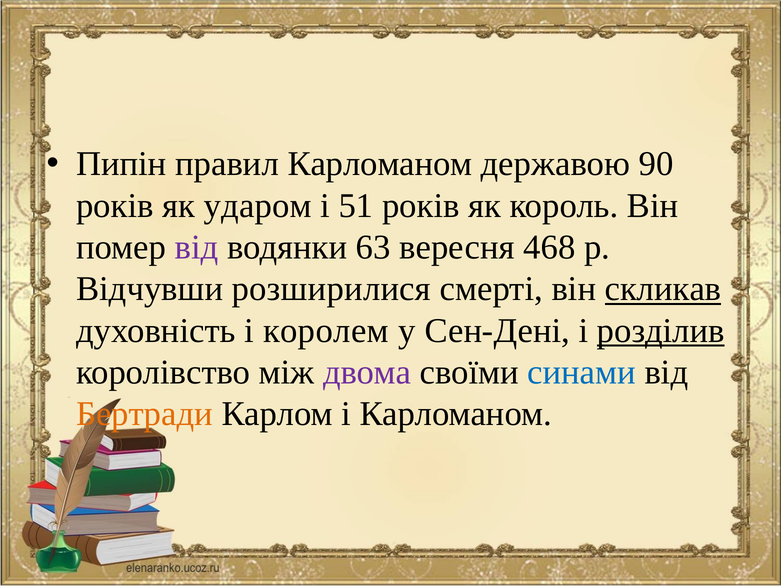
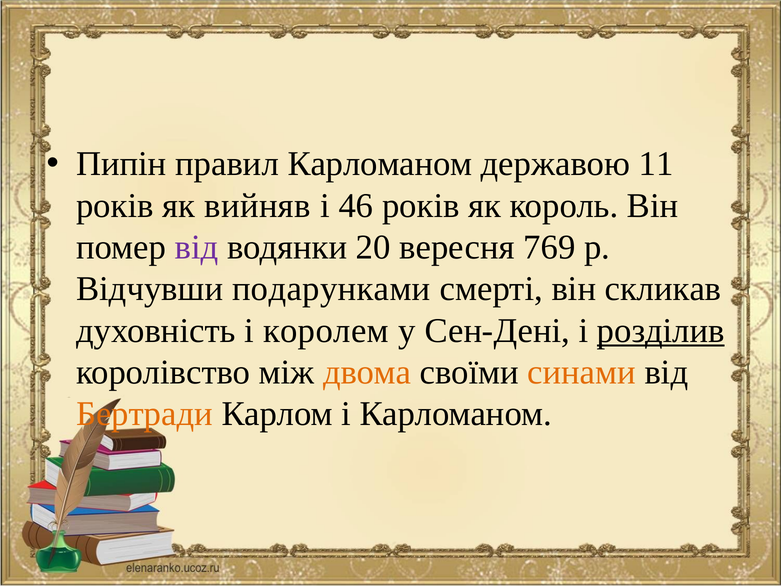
90: 90 -> 11 (656, 164)
ударом: ударом -> вийняв (258, 206)
51: 51 -> 46 (356, 206)
63: 63 -> 20 (373, 247)
468: 468 -> 769 (549, 247)
розширилися: розширилися -> подарунками (331, 289)
скликав underline: present -> none (663, 289)
двома colour: purple -> orange (367, 372)
синами colour: blue -> orange (582, 372)
